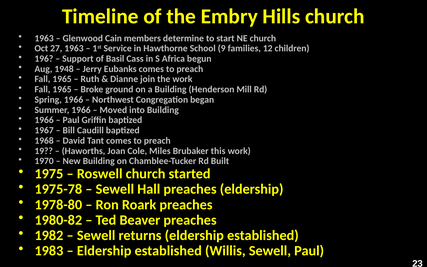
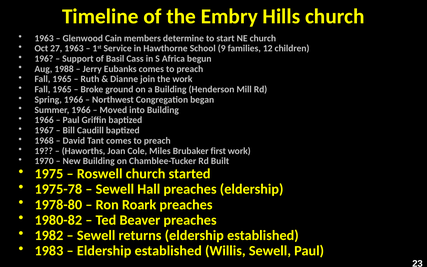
1948: 1948 -> 1988 (64, 69)
this: this -> first (218, 151)
